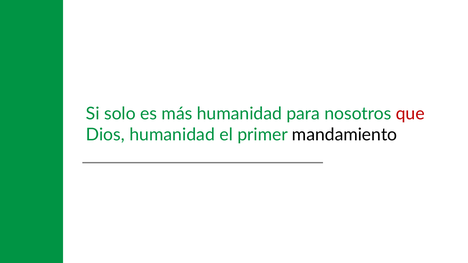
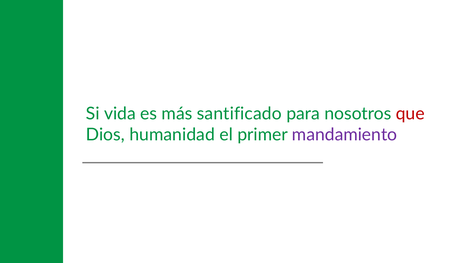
solo: solo -> vida (120, 114)
más humanidad: humanidad -> santificado (239, 114)
mandamiento colour: black -> purple (345, 135)
